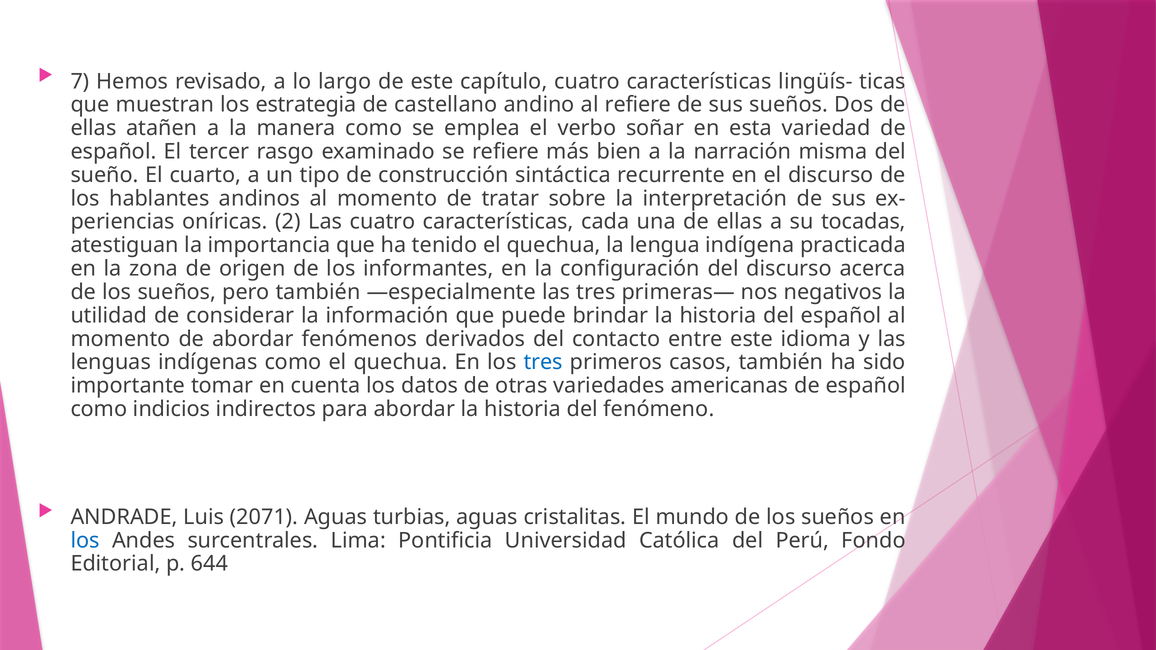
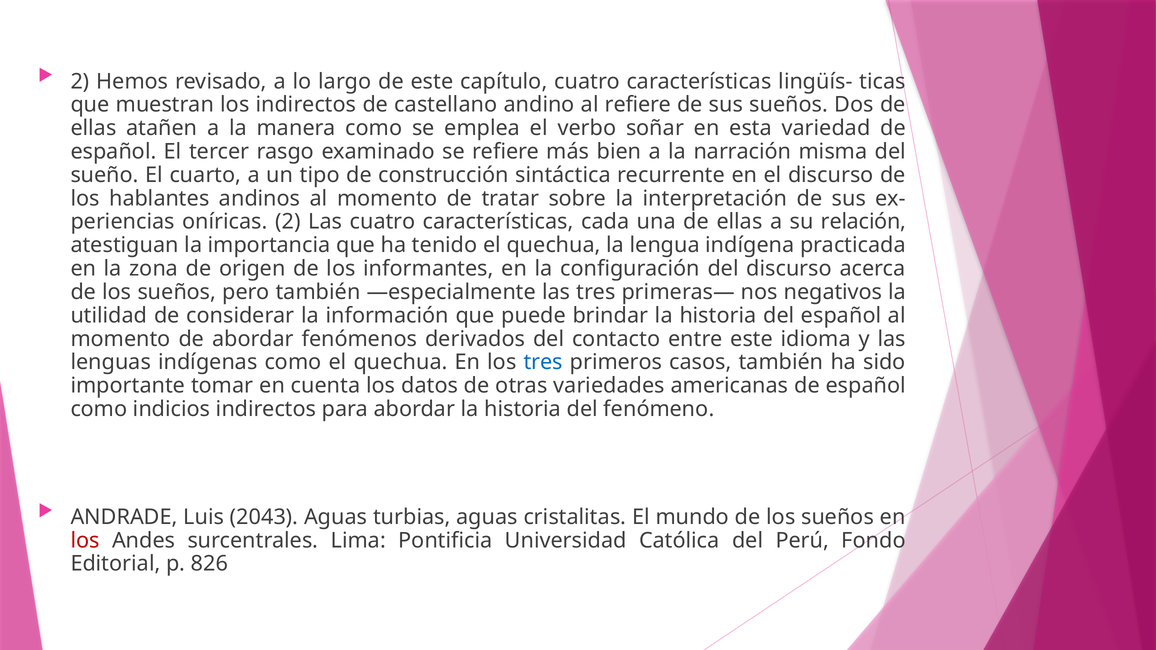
7: 7 -> 2 (80, 81)
los estrategia: estrategia -> indirectos (306, 105)
tocadas: tocadas -> relación (864, 222)
2071: 2071 -> 2043 (264, 517)
los colour: blue -> red (85, 541)
644: 644 -> 826 (209, 564)
